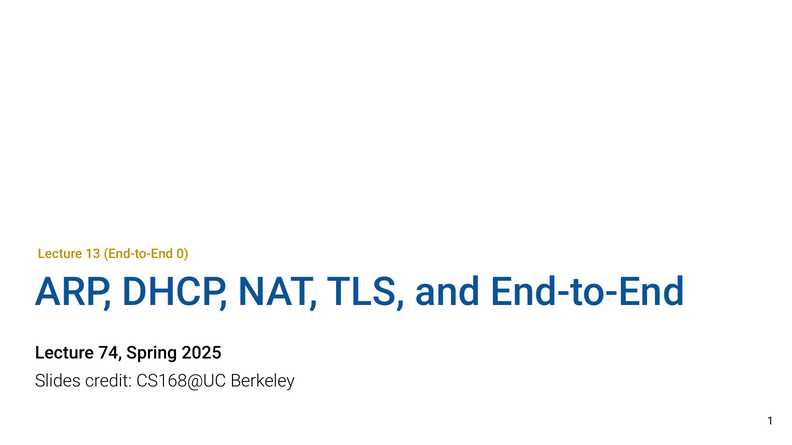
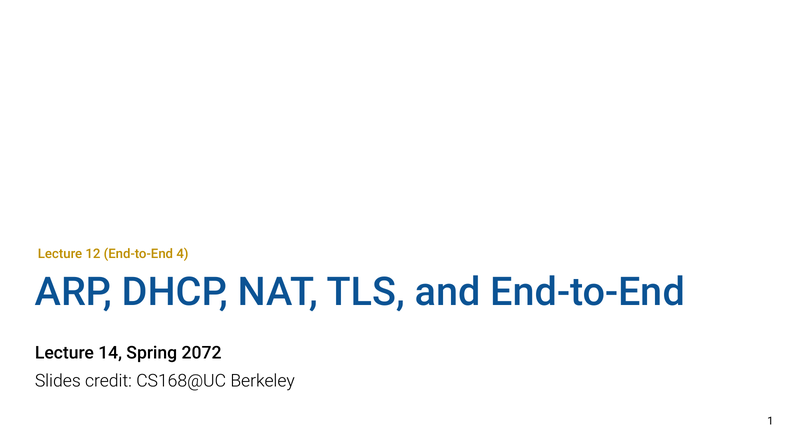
13: 13 -> 12 (93, 254)
0: 0 -> 4 (182, 254)
74: 74 -> 14 (110, 354)
2025: 2025 -> 2072 (202, 354)
